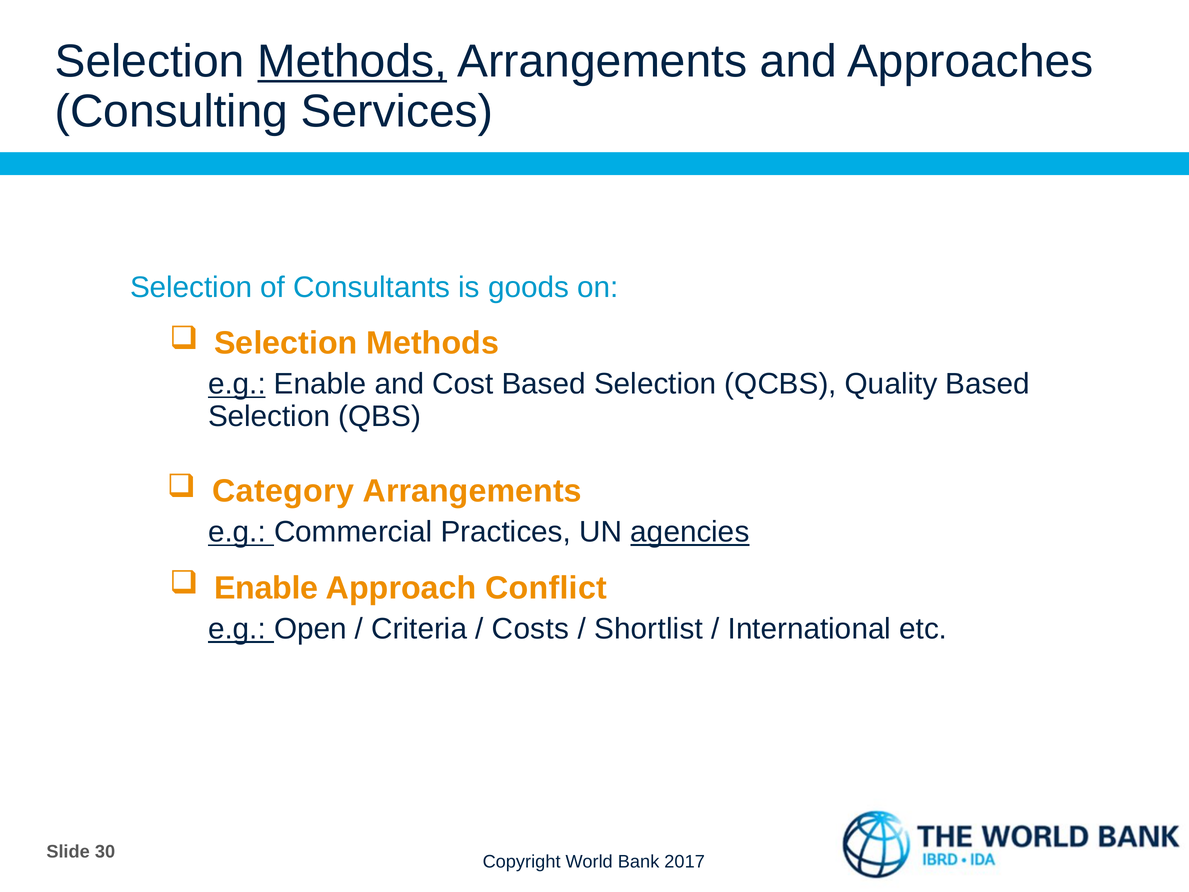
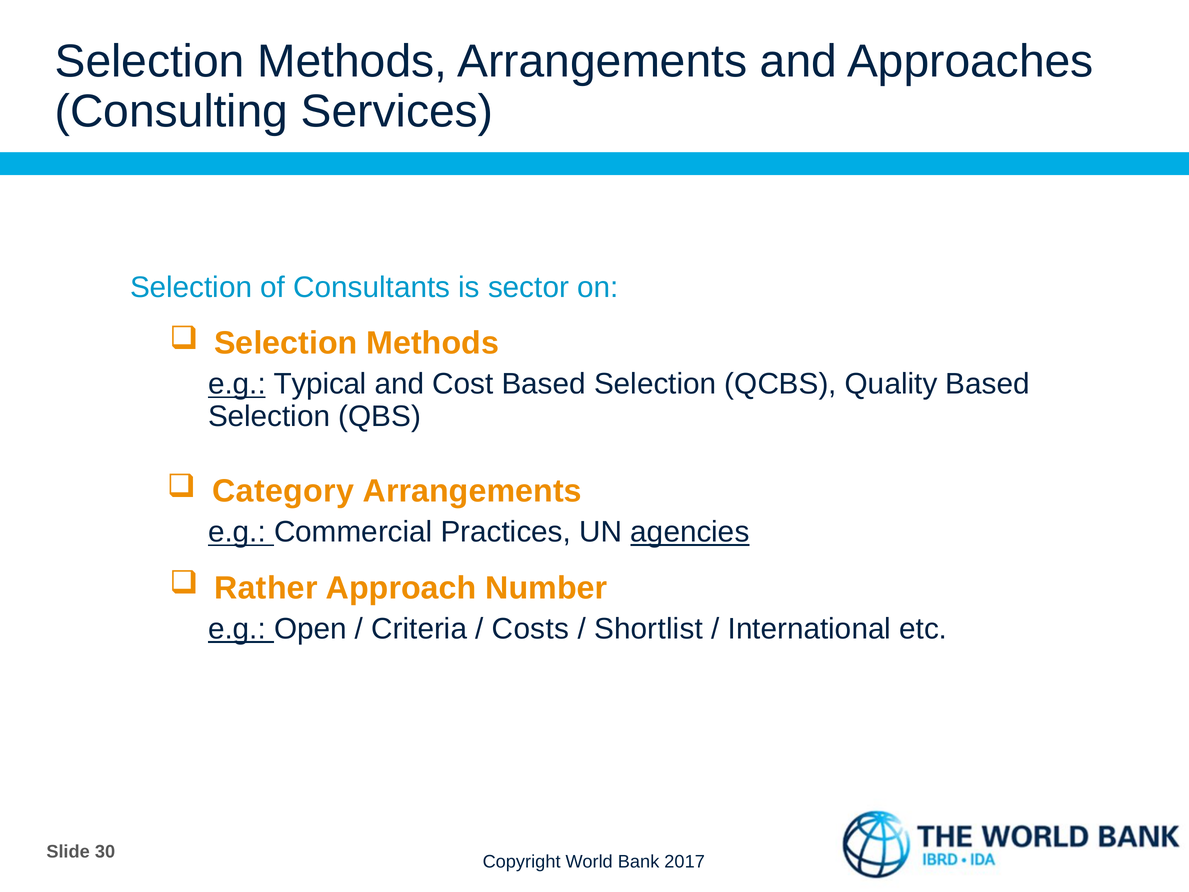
Methods underline: present -> none (352, 61)
goods: goods -> sector (529, 287)
e.g Enable: Enable -> Typical (320, 384)
Enable: Enable -> Rather (266, 588)
Conflict: Conflict -> Number (546, 588)
